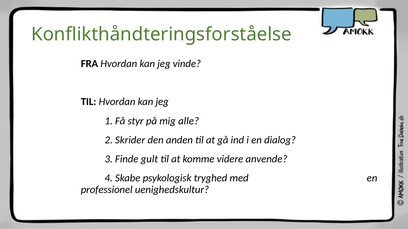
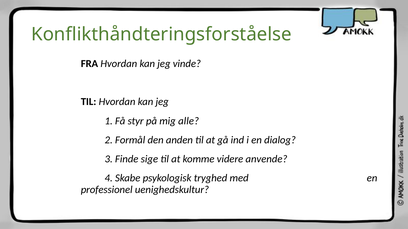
Skrider: Skrider -> Formål (130, 140)
gult: gult -> sige (149, 159)
